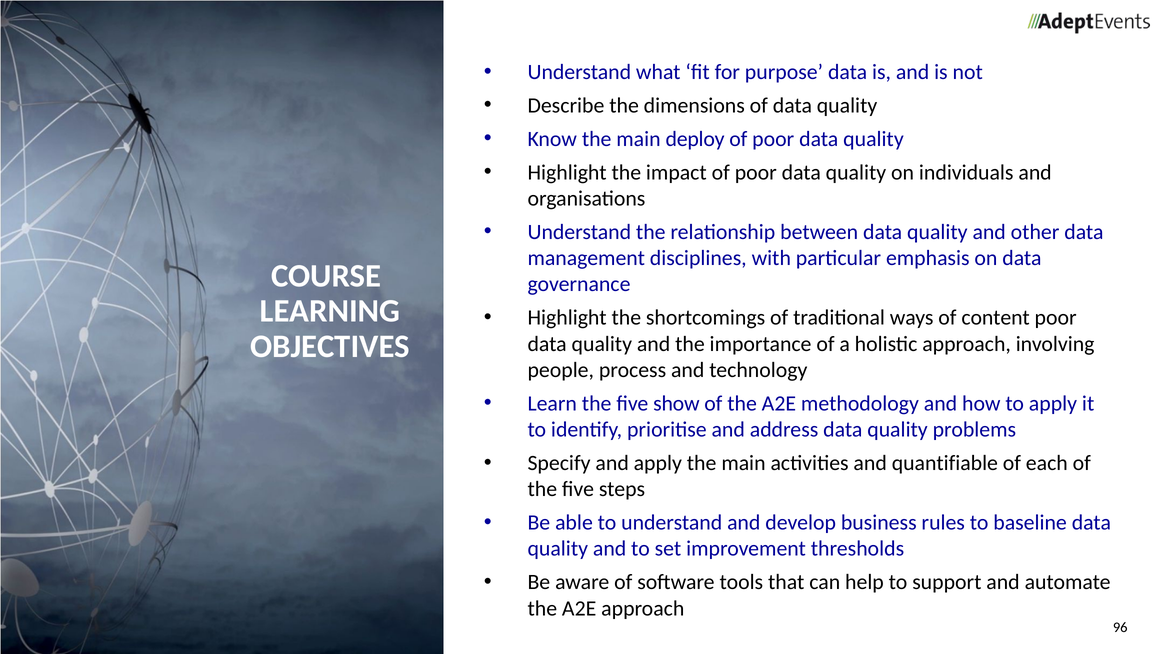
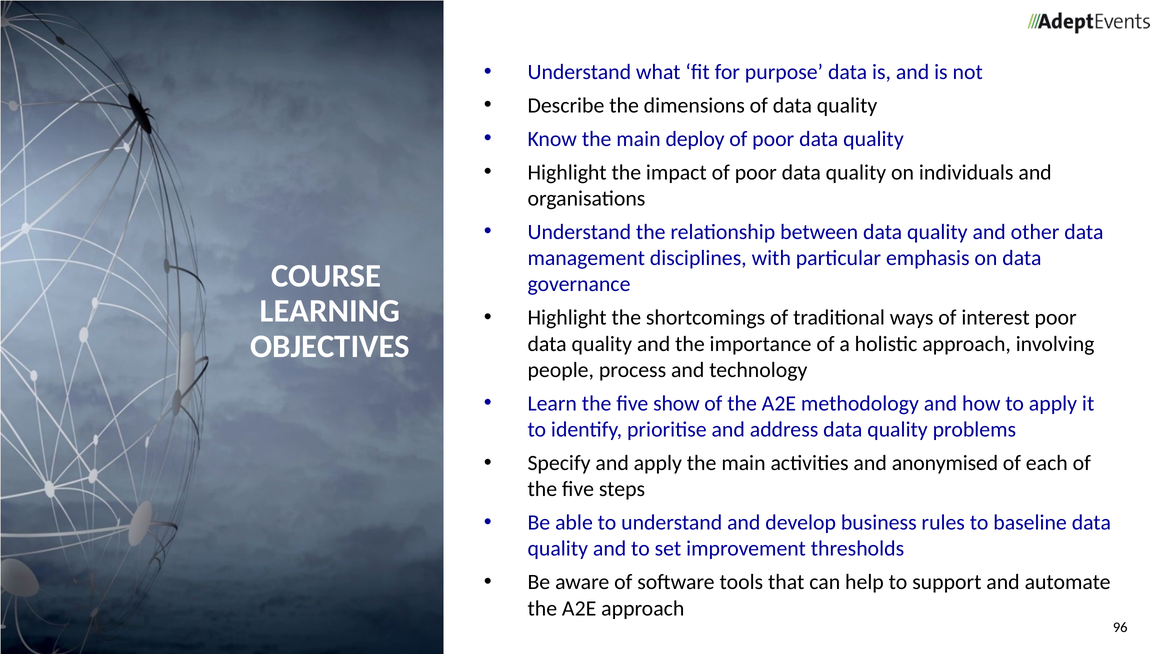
content: content -> interest (996, 318)
quantifiable: quantifiable -> anonymised (945, 463)
